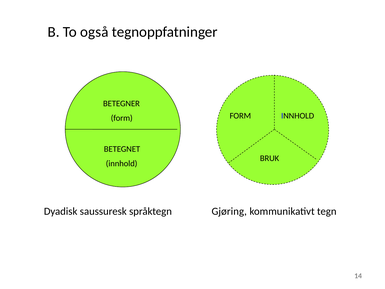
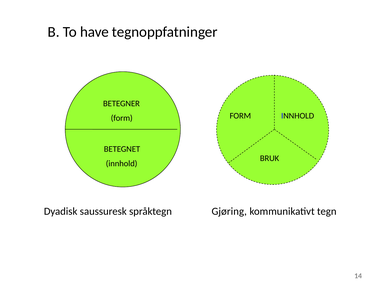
også: også -> have (94, 32)
